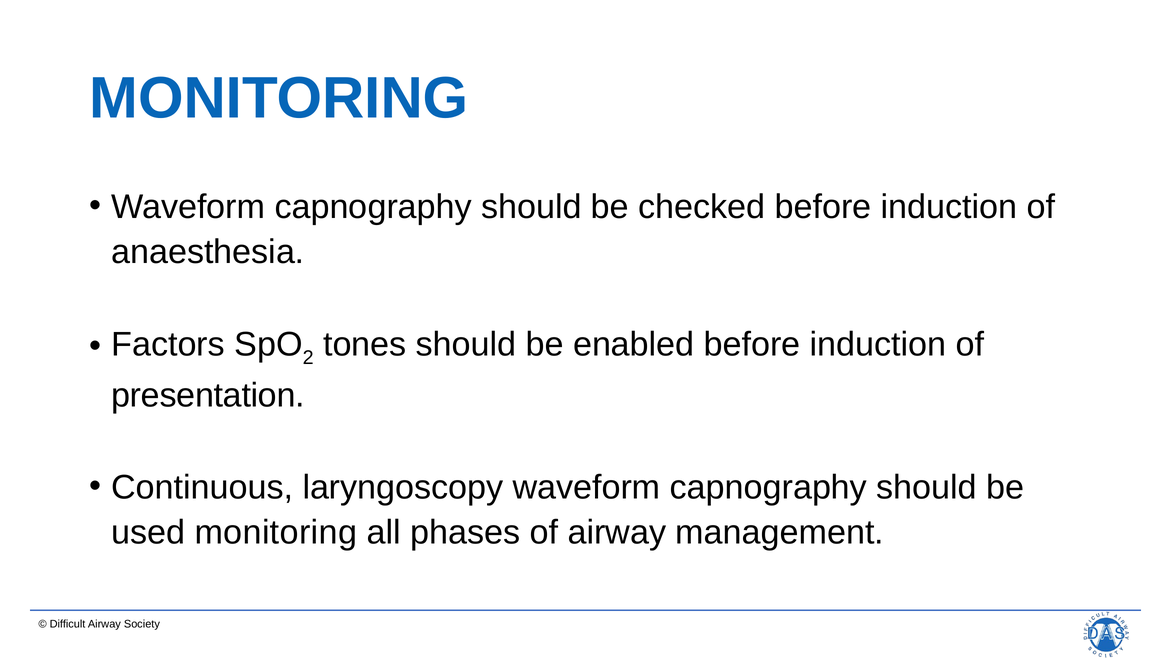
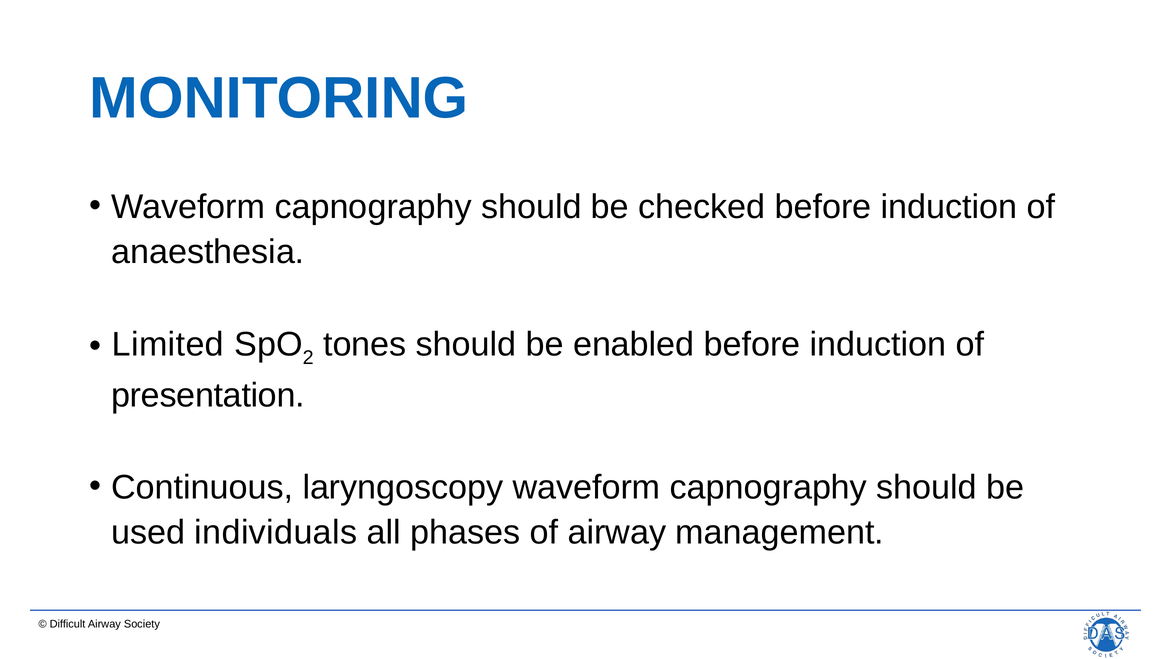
Factors: Factors -> Limited (168, 344)
used monitoring: monitoring -> individuals (276, 532)
